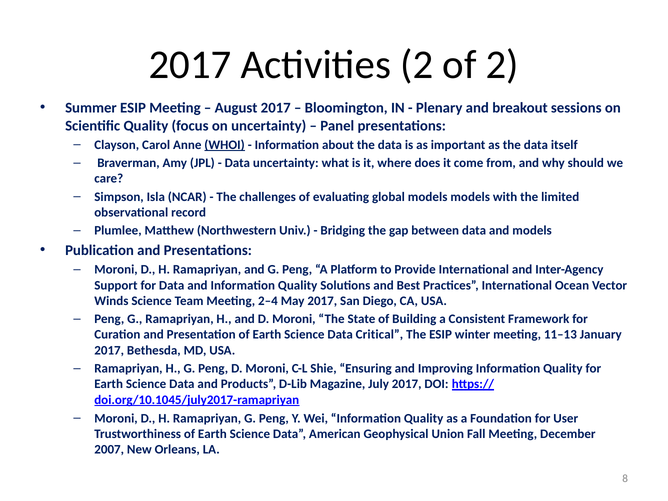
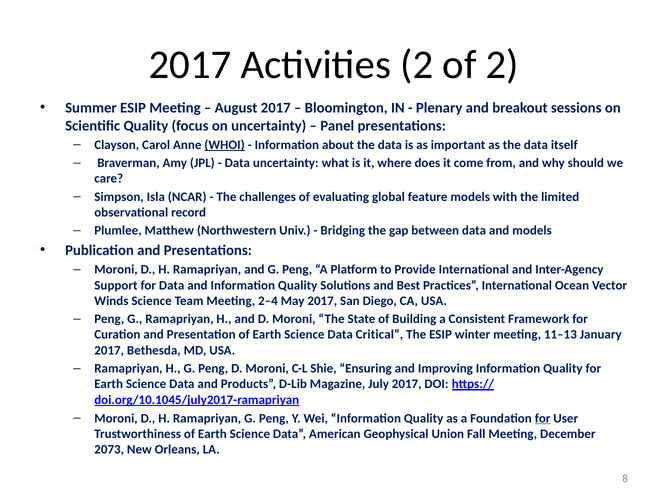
global models: models -> feature (428, 197)
for underline: none -> present (543, 418)
2007: 2007 -> 2073 (109, 449)
